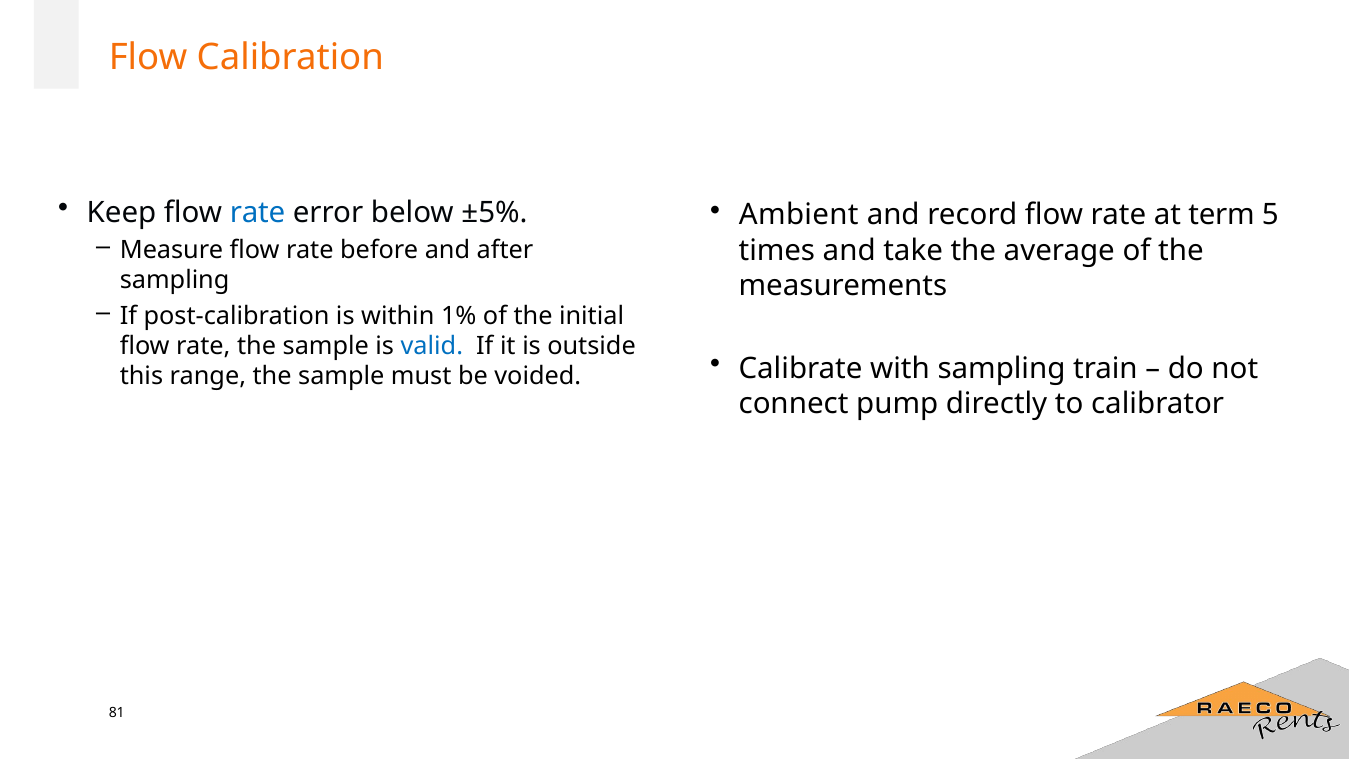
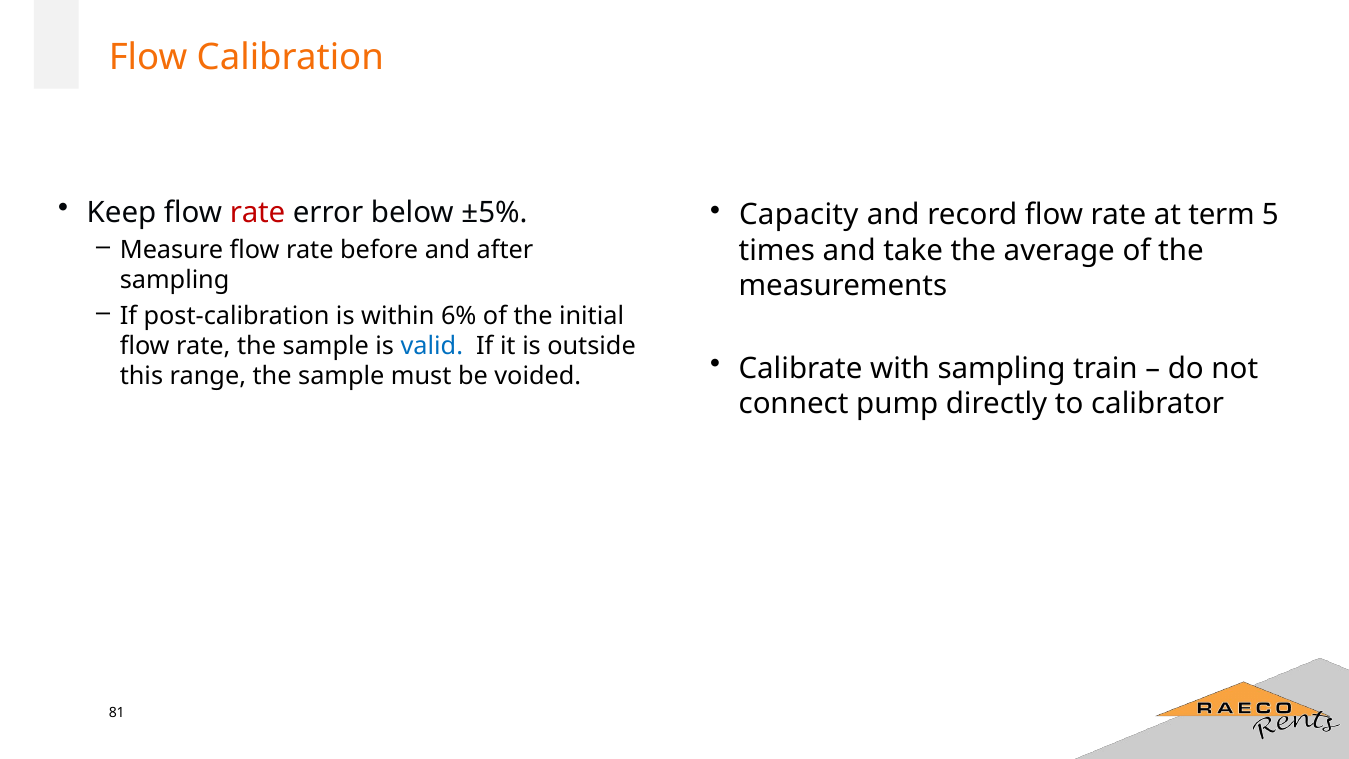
rate colour: blue -> red (258, 212)
Ambient: Ambient -> Capacity (799, 215)
1%: 1% -> 6% (459, 316)
